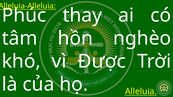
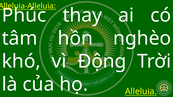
Được: Được -> Động (102, 62)
